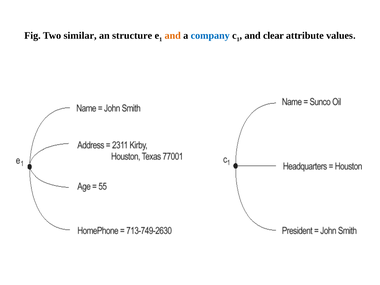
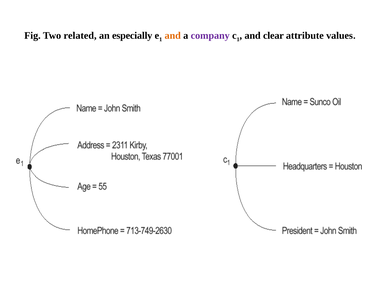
similar: similar -> related (80, 36)
structure: structure -> especially (132, 36)
company colour: blue -> purple (210, 36)
